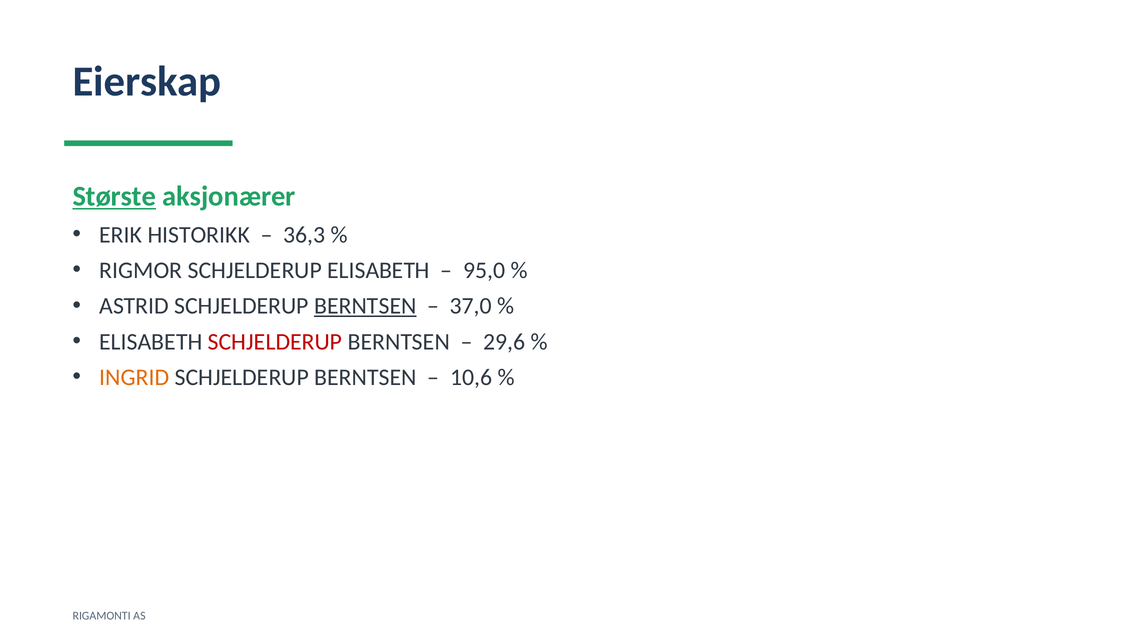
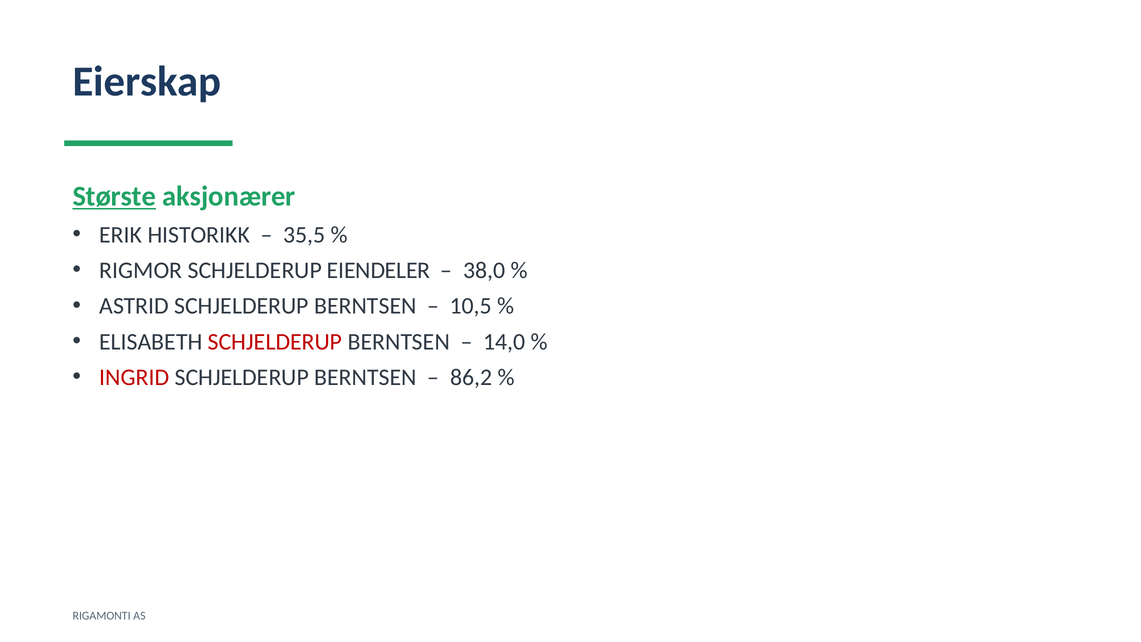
36,3: 36,3 -> 35,5 (304, 235)
SCHJELDERUP ELISABETH: ELISABETH -> EIENDELER (379, 270)
95,0: 95,0 -> 38,0 (484, 270)
BERNTSEN underline: present -> none (365, 306)
37,0: 37,0 -> 10,5 (471, 306)
29,6: 29,6 -> 14,0 (504, 342)
INGRID colour: orange -> red (134, 377)
10,6: 10,6 -> 86,2 (471, 377)
